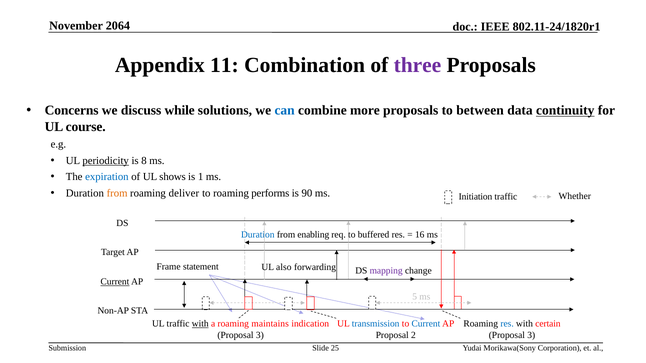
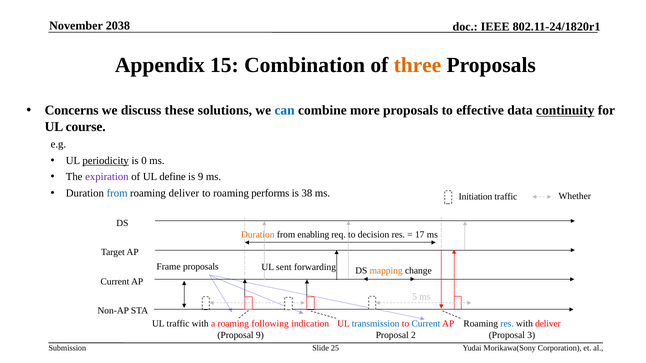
2064: 2064 -> 2038 (118, 26)
11: 11 -> 15 (224, 65)
three colour: purple -> orange (417, 65)
while: while -> these (180, 111)
between: between -> effective (480, 111)
8: 8 -> 0 (144, 161)
expiration colour: blue -> purple (107, 177)
shows: shows -> define (173, 177)
is 1: 1 -> 9 (201, 177)
from colour: orange -> blue (117, 193)
90: 90 -> 38 (307, 193)
Duration colour: blue -> orange (258, 235)
buffered: buffered -> decision (374, 235)
16: 16 -> 17 (420, 235)
Frame statement: statement -> proposals (201, 267)
also: also -> sent (284, 268)
mapping colour: purple -> orange (386, 271)
Current underline: present -> none (115, 282)
with underline: present -> none (200, 324)
maintains: maintains -> following (270, 324)
with certain: certain -> deliver (548, 324)
3: 3 -> 9 (260, 335)
